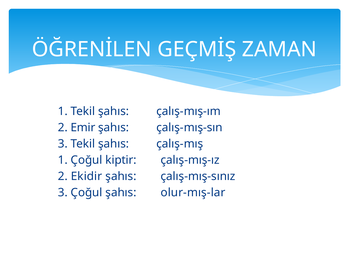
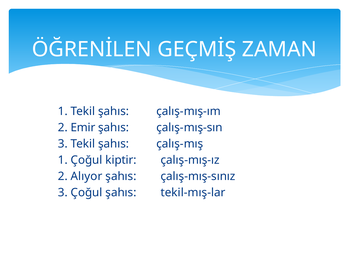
Ekidir: Ekidir -> Alıyor (87, 177)
olur-mış-lar: olur-mış-lar -> tekil-mış-lar (193, 193)
